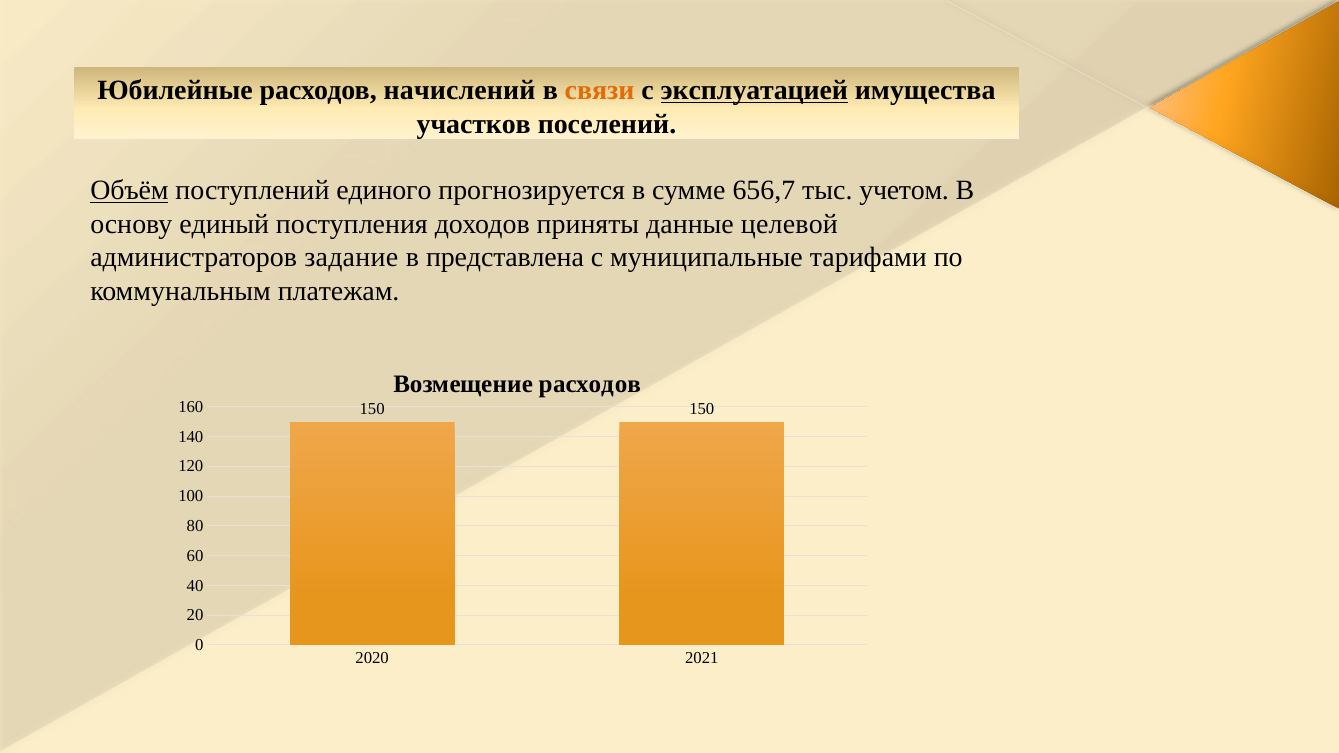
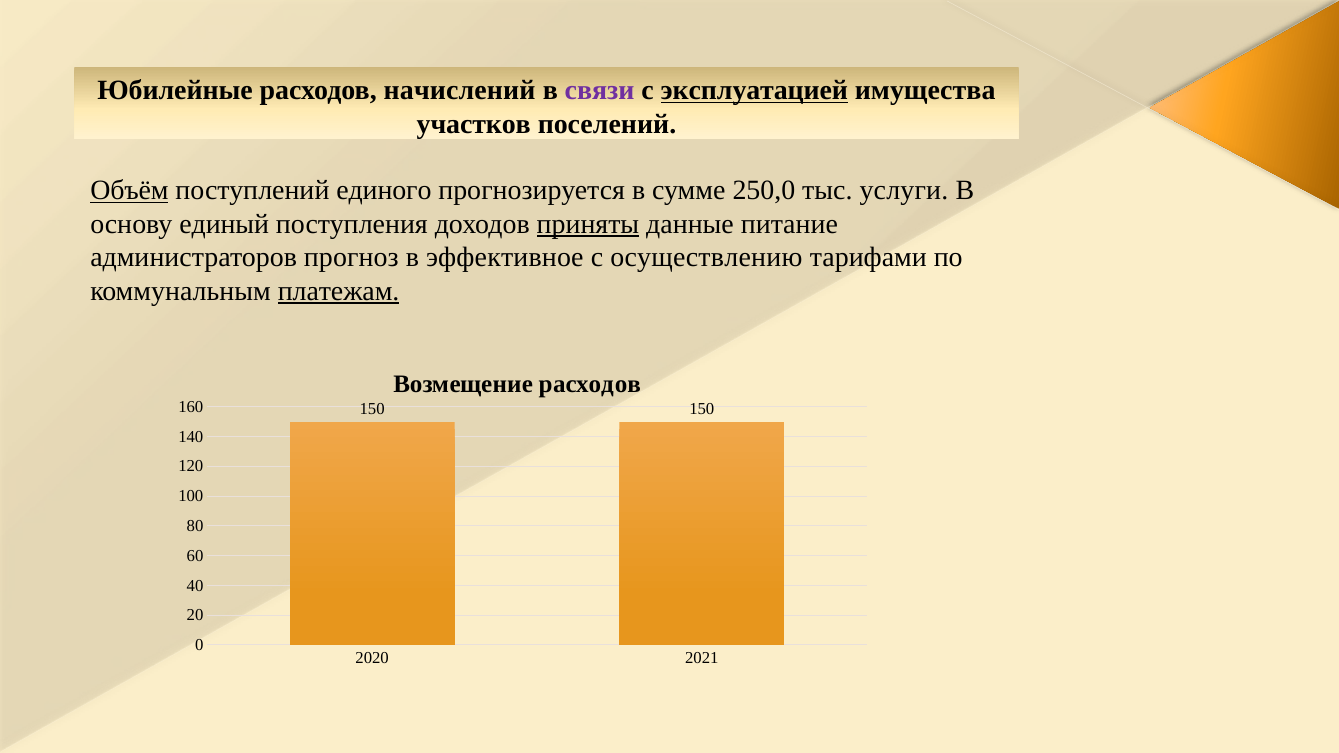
связи colour: orange -> purple (600, 91)
656,7: 656,7 -> 250,0 (764, 191)
учетом: учетом -> услуги (904, 191)
приняты underline: none -> present (588, 224)
целевой: целевой -> питание (789, 224)
задание: задание -> прогноз (351, 258)
представлена: представлена -> эффективное (505, 258)
муниципальные: муниципальные -> осуществлению (706, 258)
платежам underline: none -> present (339, 291)
